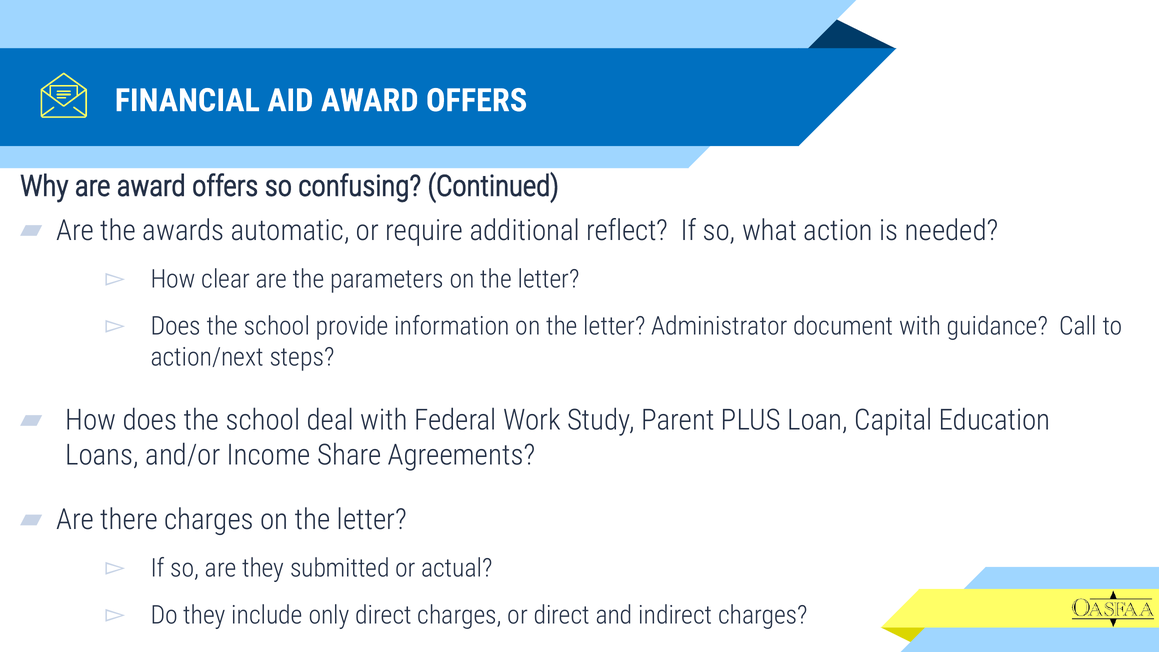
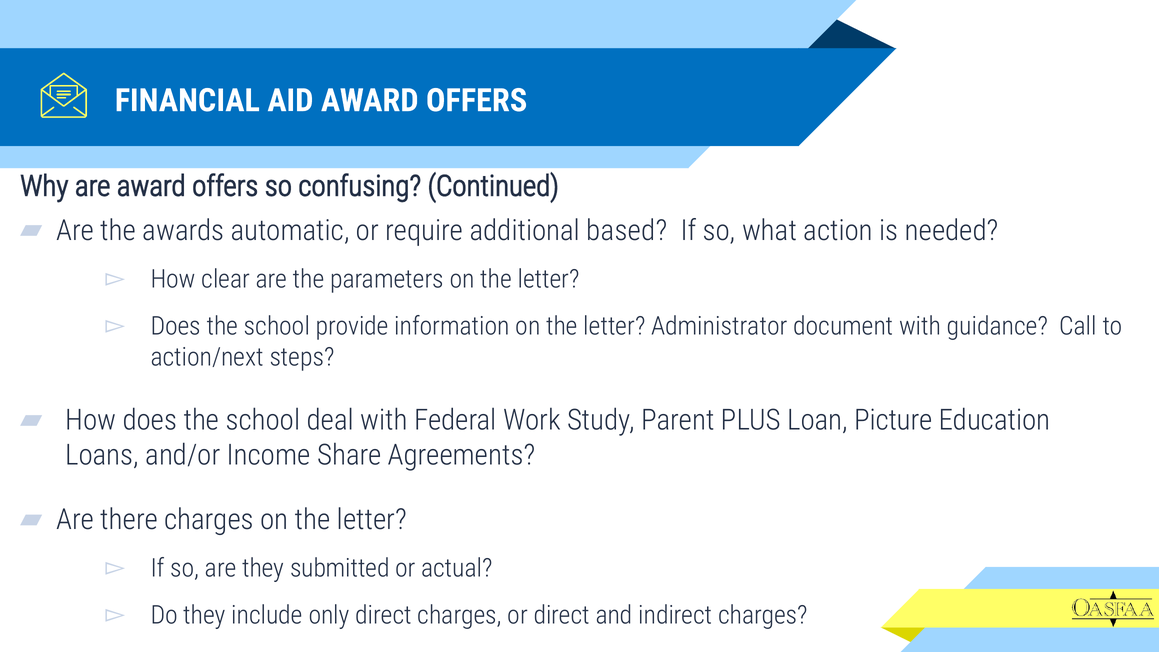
reflect: reflect -> based (627, 231)
Capital: Capital -> Picture (893, 420)
